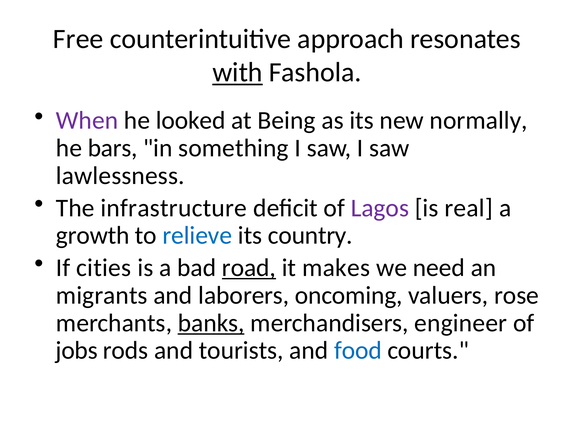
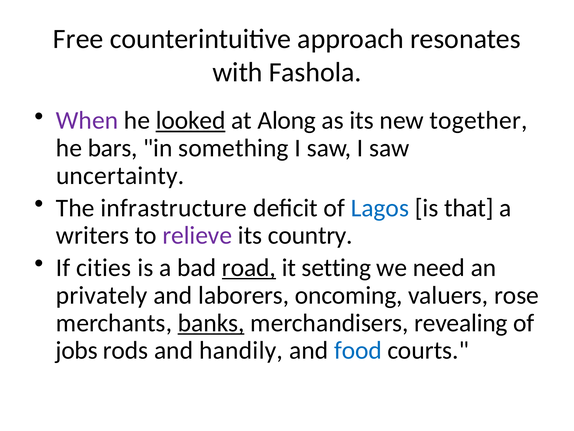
with underline: present -> none (237, 72)
looked underline: none -> present (191, 120)
Being: Being -> Along (287, 120)
normally: normally -> together (479, 120)
lawlessness: lawlessness -> uncertainty (120, 176)
Lagos colour: purple -> blue (380, 208)
real: real -> that (469, 208)
growth: growth -> writers (93, 235)
relieve colour: blue -> purple (197, 235)
makes: makes -> setting (336, 267)
migrants: migrants -> privately (102, 295)
engineer: engineer -> revealing (461, 323)
tourists: tourists -> handily (241, 350)
